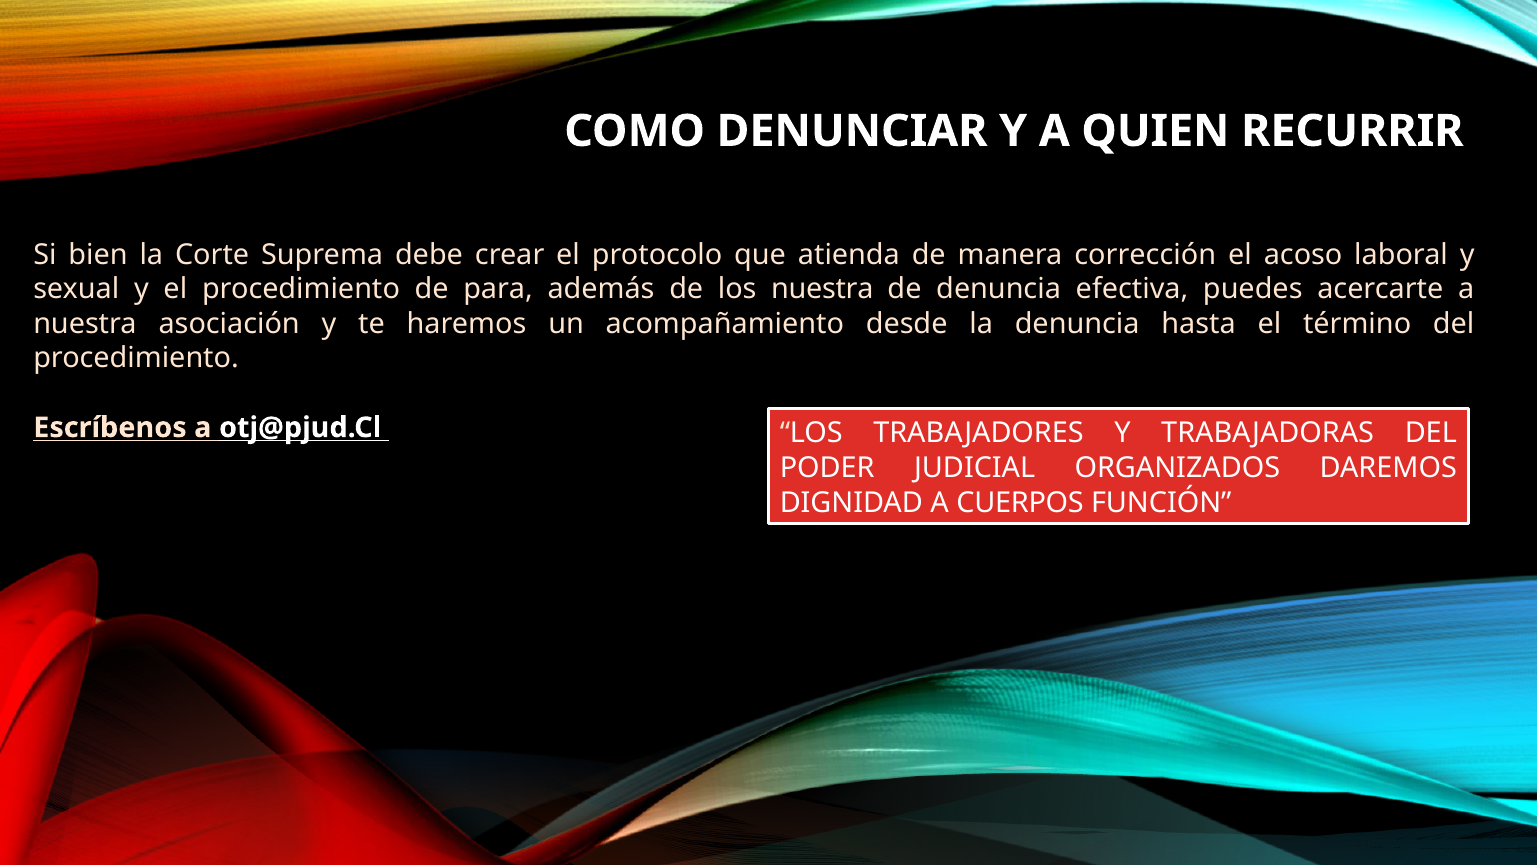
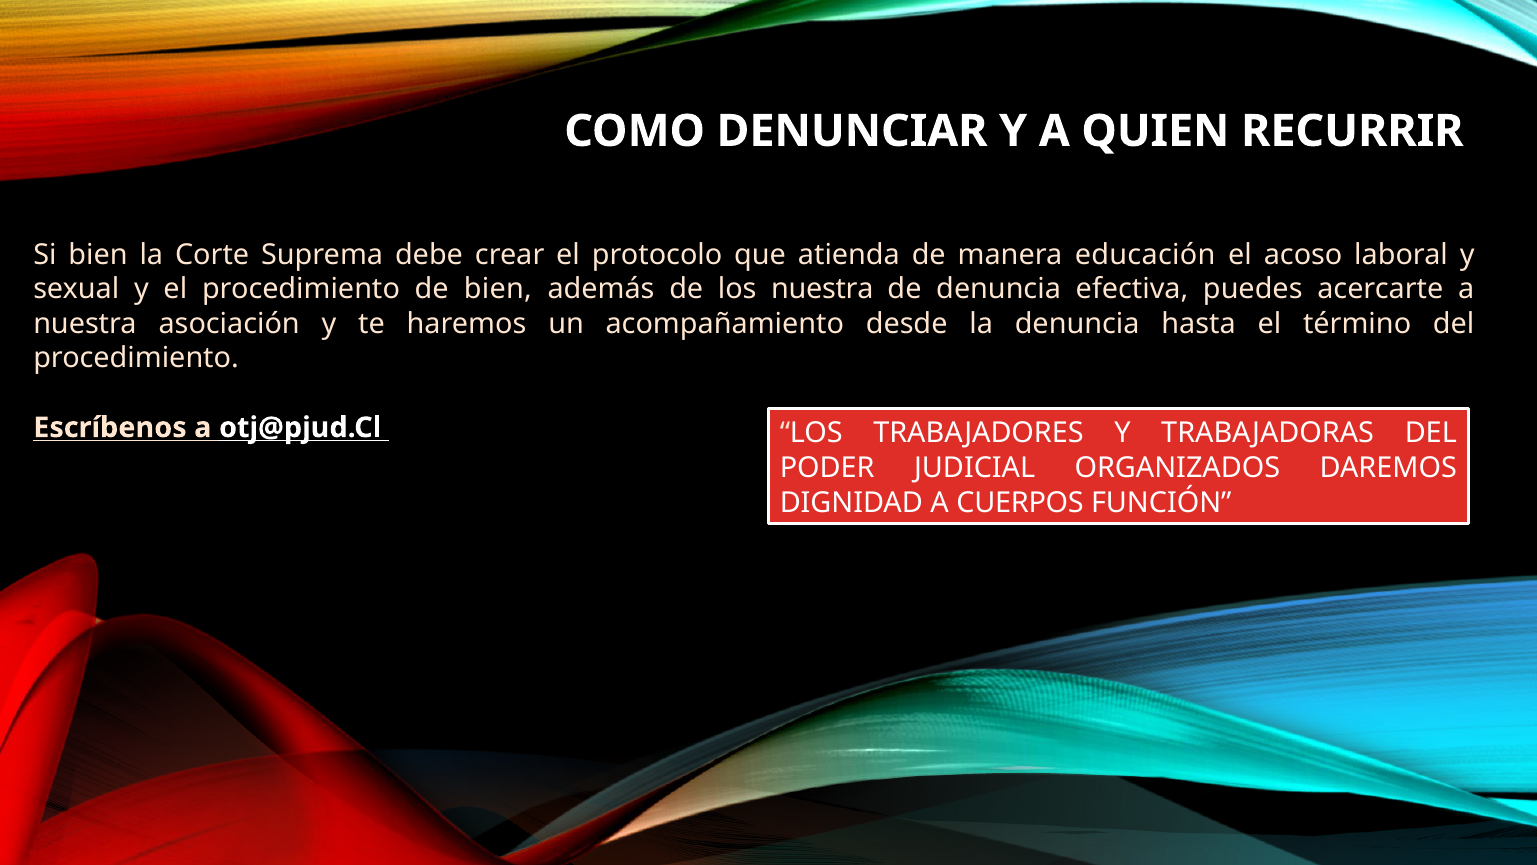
corrección: corrección -> educación (1145, 254)
de para: para -> bien (498, 289)
